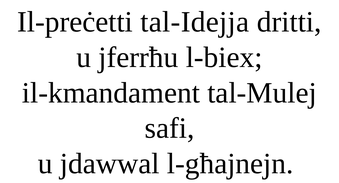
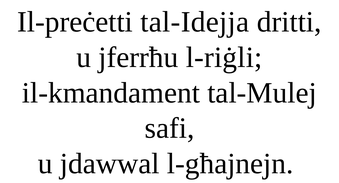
l-biex: l-biex -> l-riġli (224, 57)
